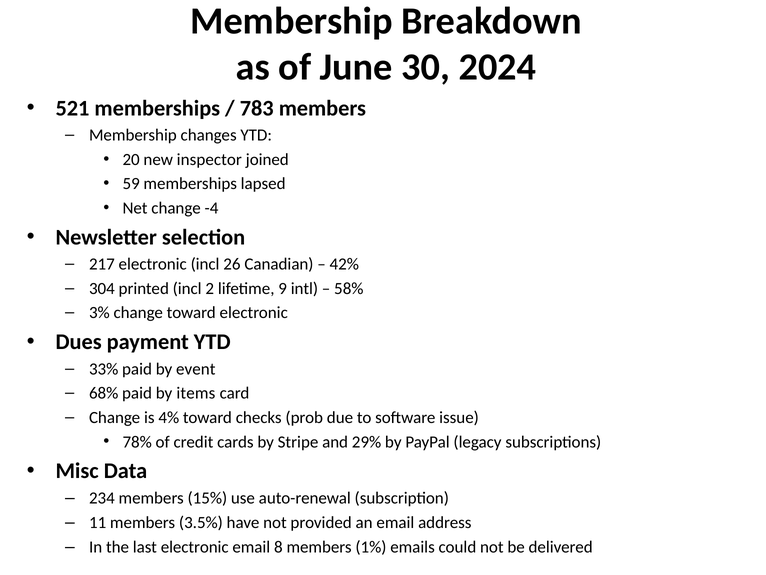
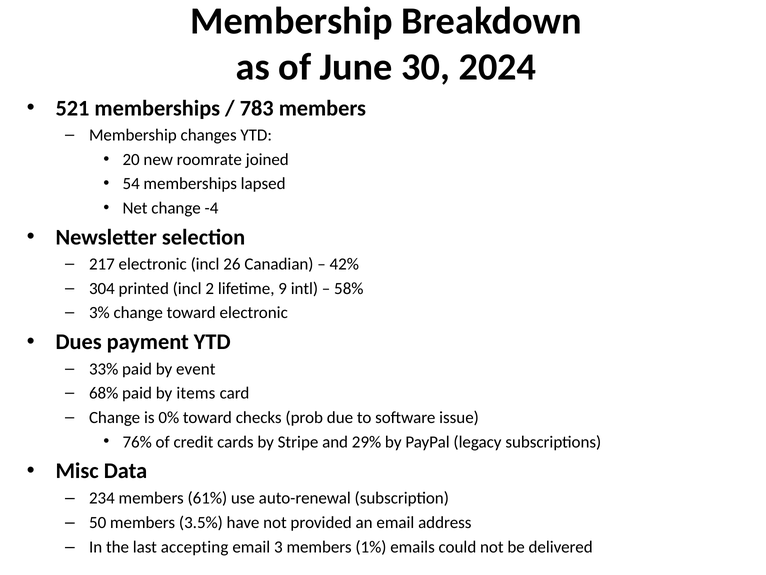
inspector: inspector -> roomrate (209, 159)
59: 59 -> 54 (131, 184)
4%: 4% -> 0% (169, 417)
78%: 78% -> 76% (137, 442)
15%: 15% -> 61% (207, 498)
11: 11 -> 50 (98, 522)
last electronic: electronic -> accepting (195, 547)
8: 8 -> 3 (278, 547)
